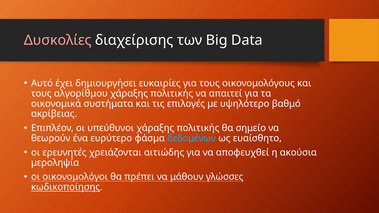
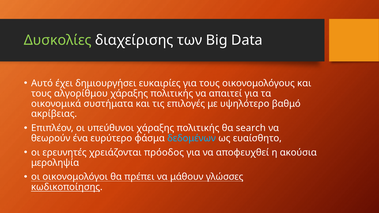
Δυσκολίες colour: pink -> light green (58, 40)
σημείο: σημείο -> search (251, 128)
αιτιώδης: αιτιώδης -> πρόοδος (164, 153)
